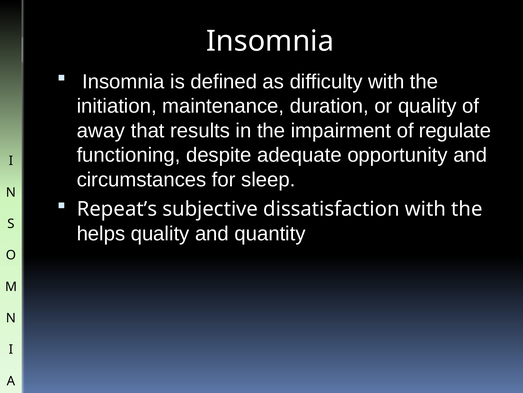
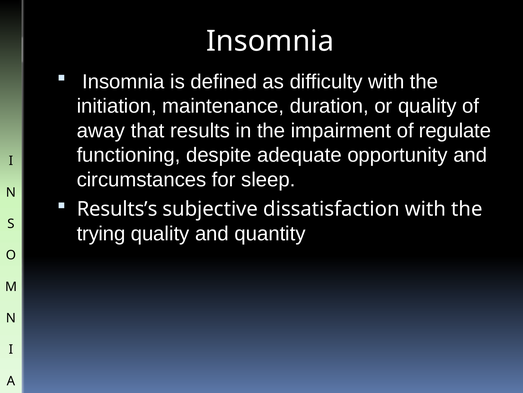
Repeat’s: Repeat’s -> Results’s (117, 209)
helps: helps -> trying (101, 233)
